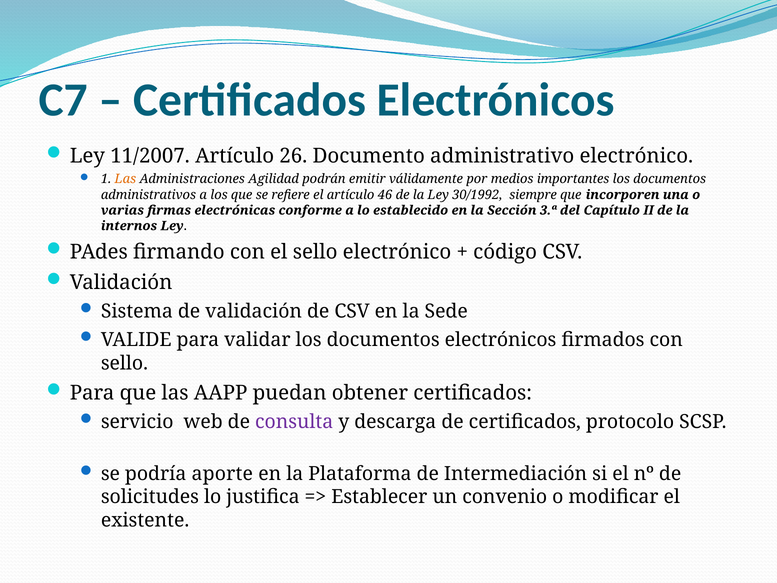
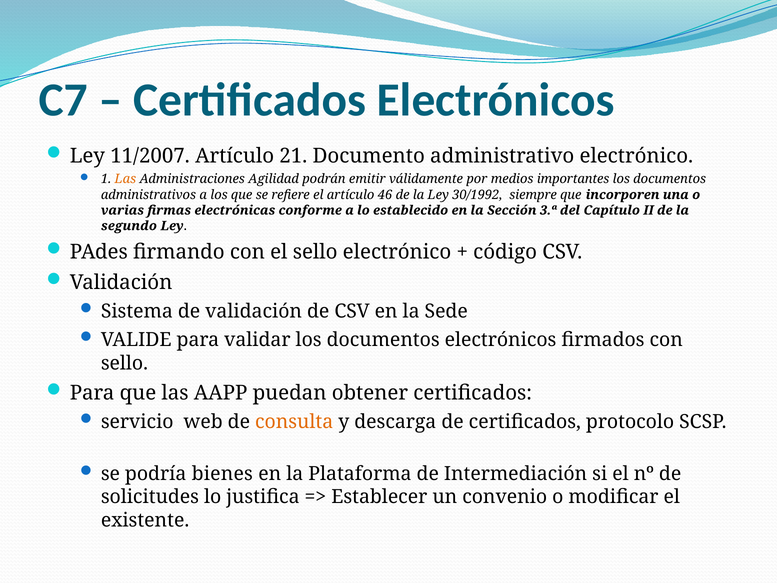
26: 26 -> 21 (293, 156)
internos: internos -> segundo (129, 226)
consulta colour: purple -> orange (294, 422)
aporte: aporte -> bienes (222, 473)
